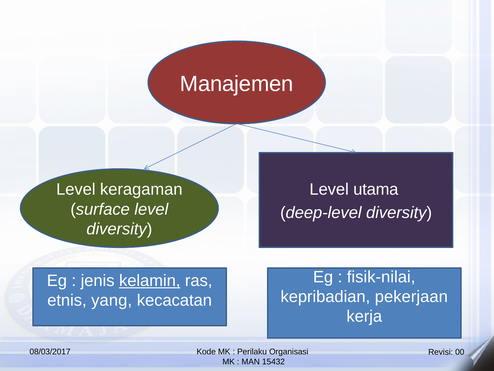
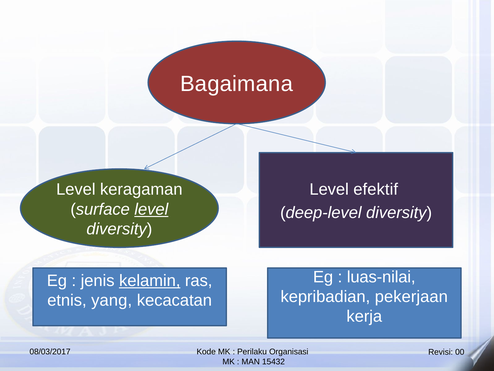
Manajemen: Manajemen -> Bagaimana (237, 84)
utama: utama -> efektif (376, 189)
level underline: none -> present (151, 209)
fisik-nilai: fisik-nilai -> luas-nilai (381, 277)
